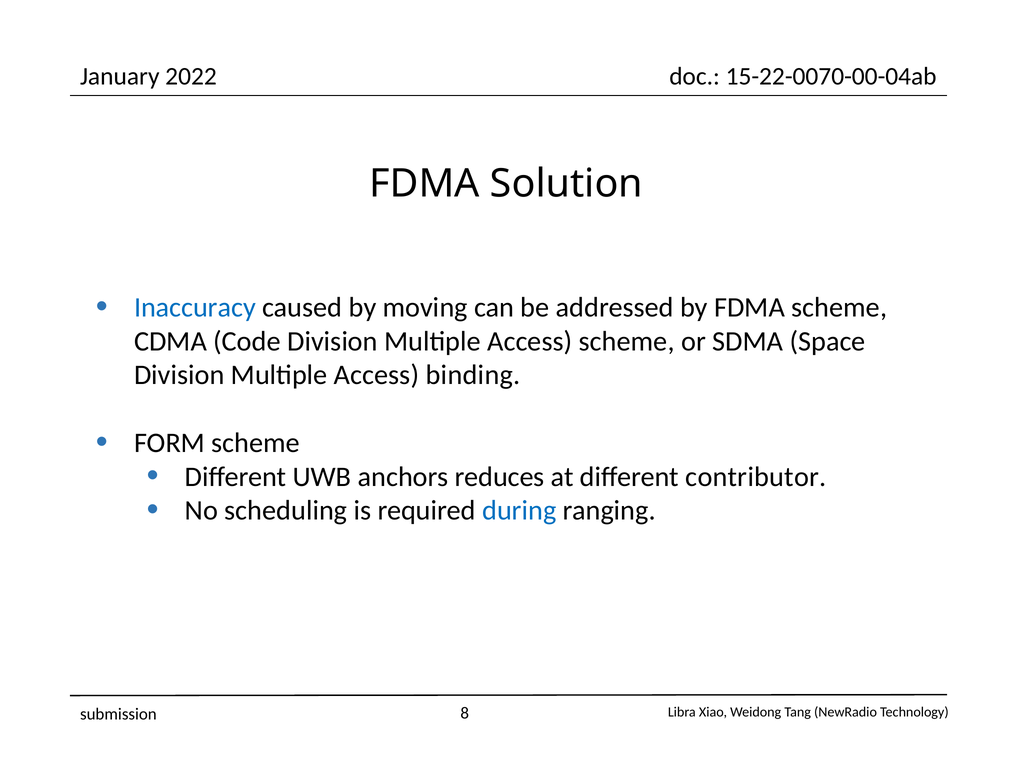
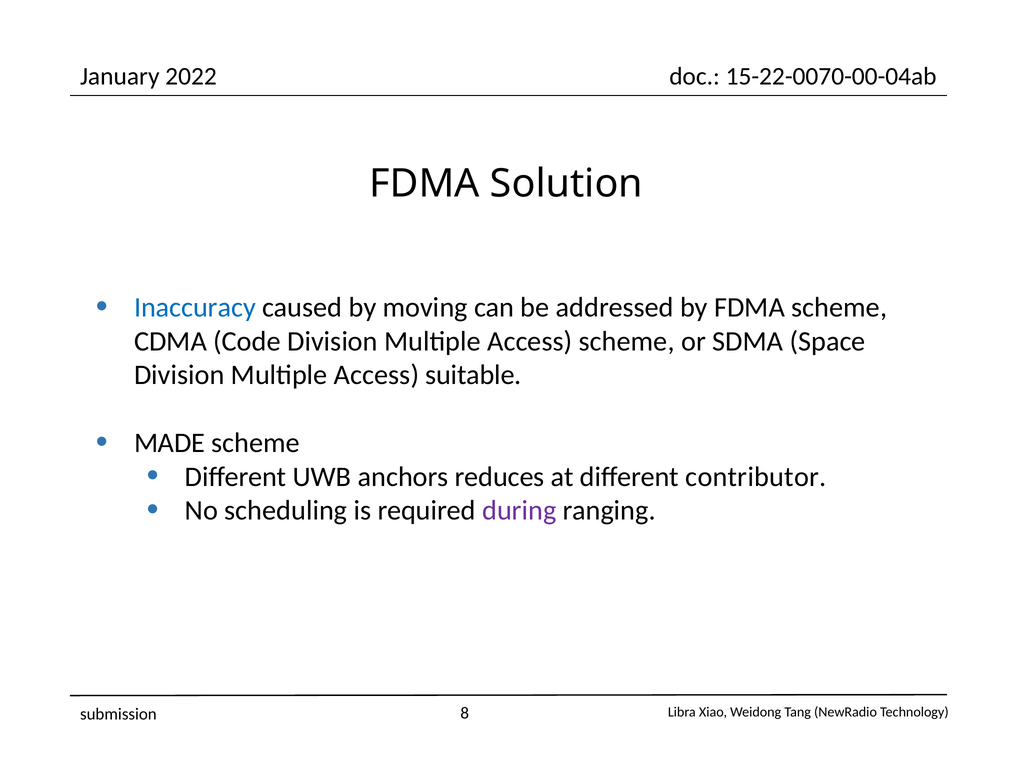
binding: binding -> suitable (473, 375)
FORM: FORM -> MADE (170, 443)
during colour: blue -> purple (519, 511)
